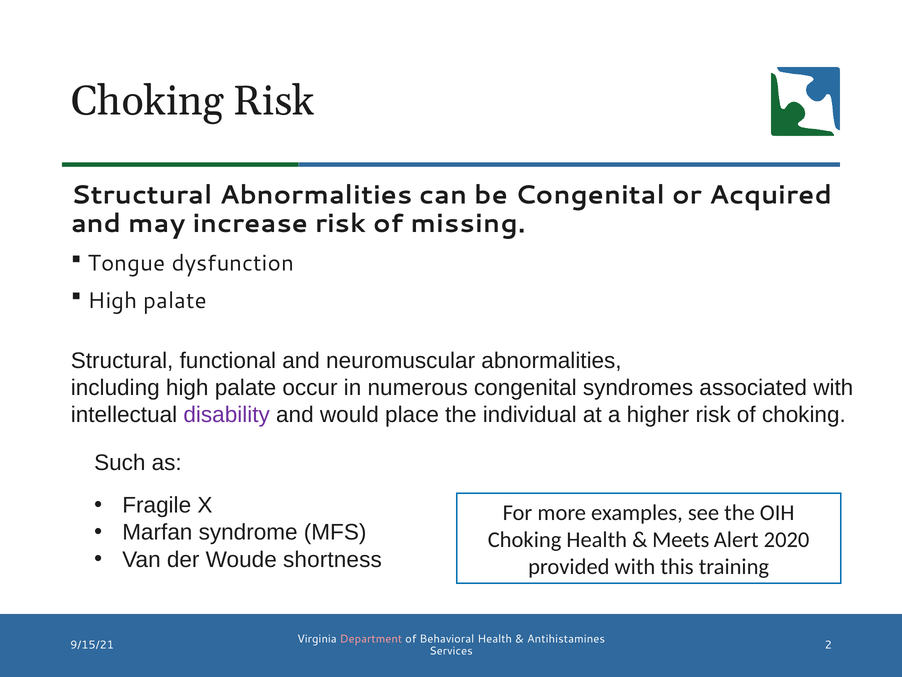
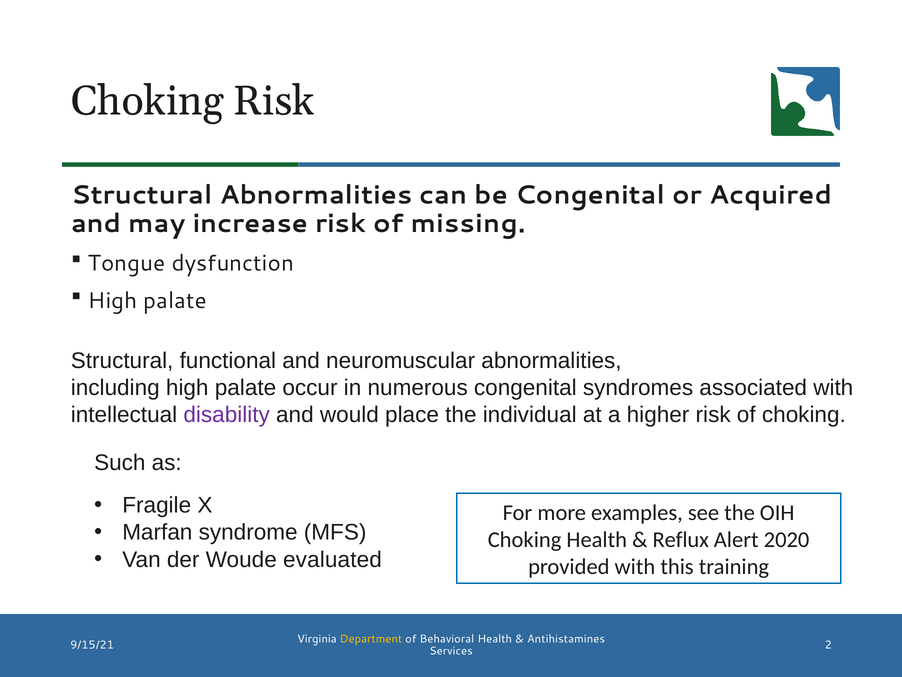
Meets: Meets -> Reflux (681, 540)
shortness: shortness -> evaluated (332, 559)
Department colour: pink -> yellow (371, 638)
